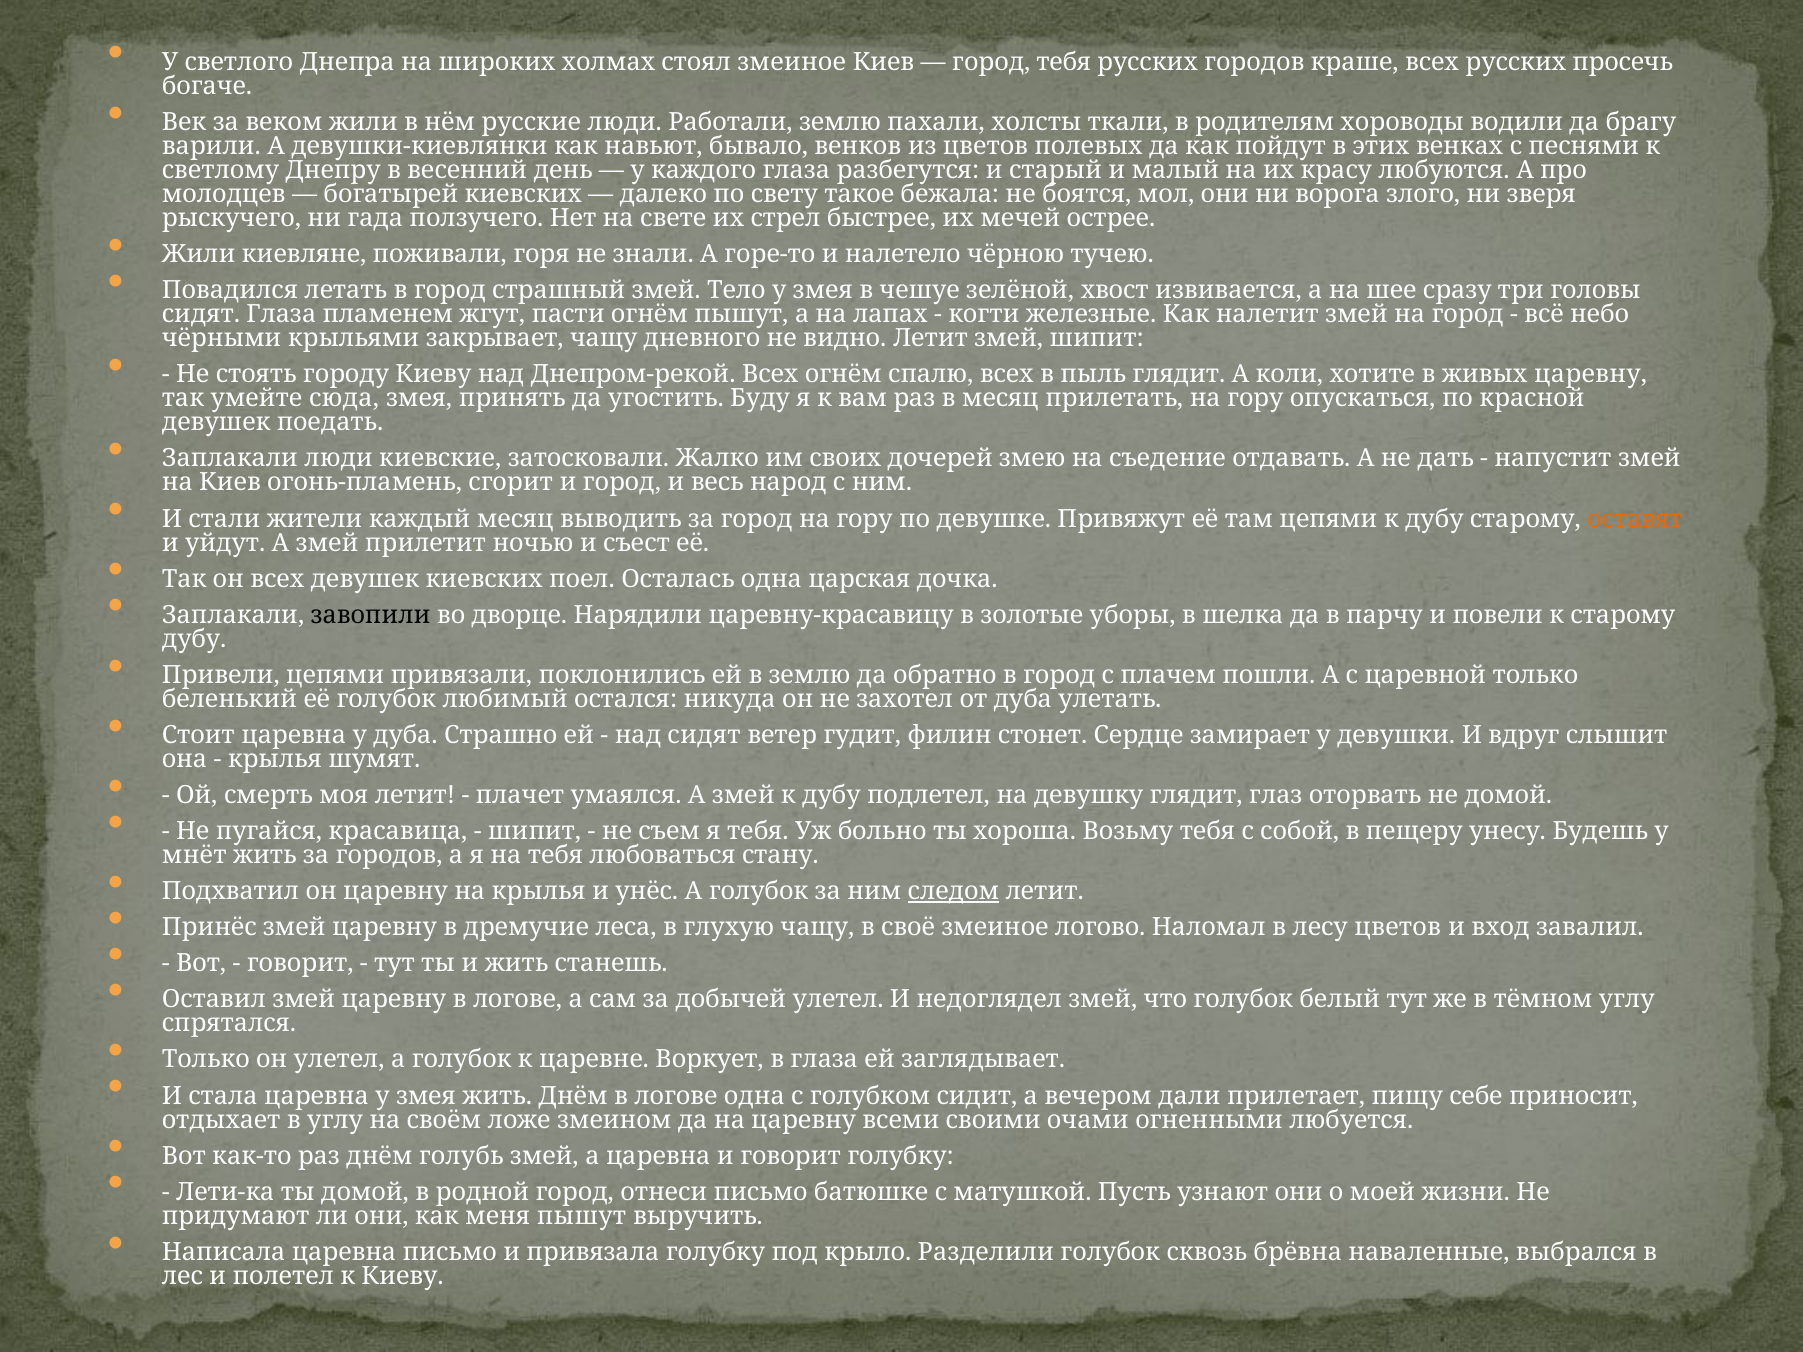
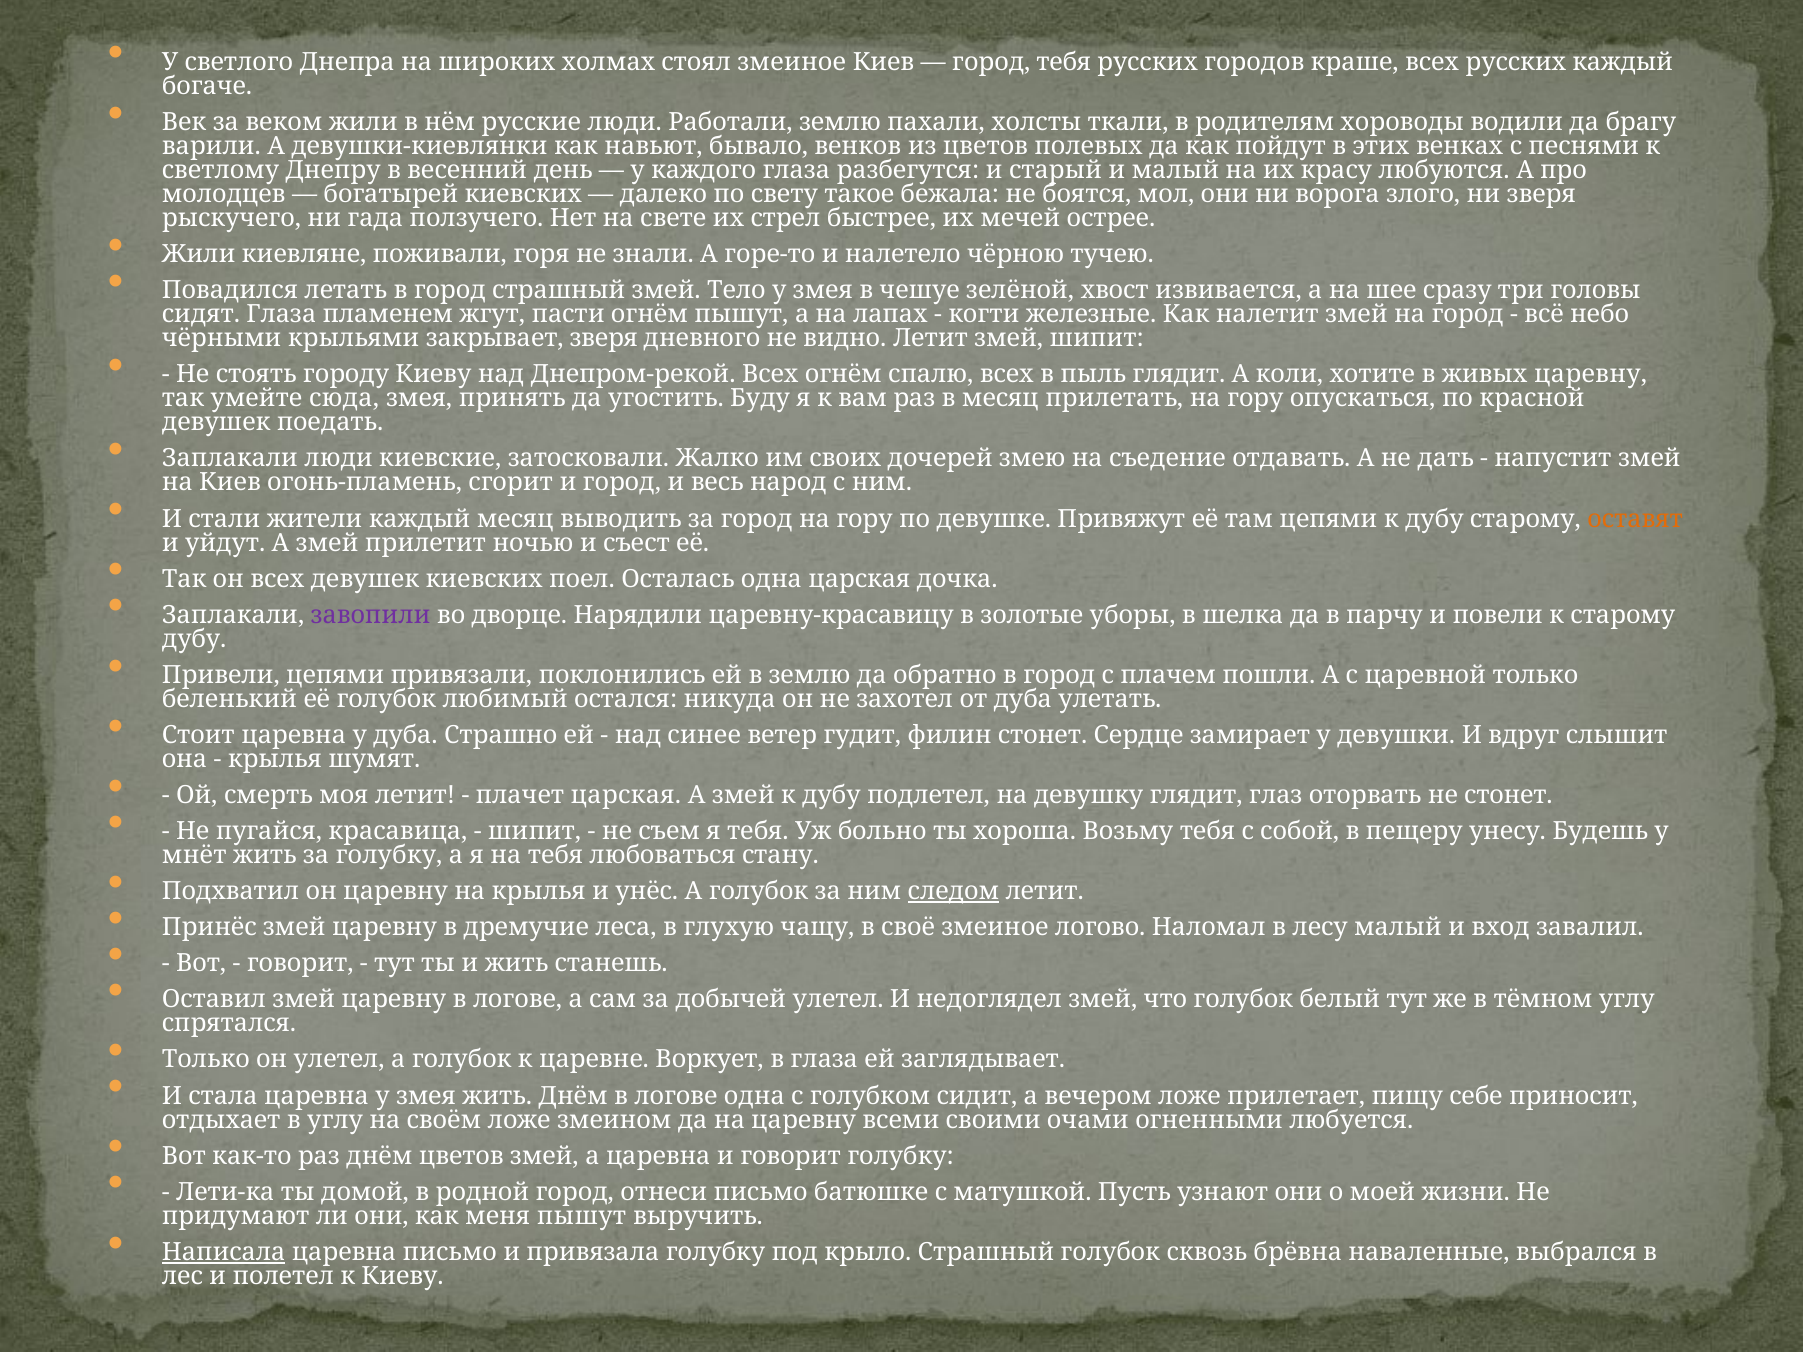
русских просечь: просечь -> каждый (1623, 62)
закрывает чащу: чащу -> зверя (604, 338)
завопили colour: black -> purple (371, 615)
над сидят: сидят -> синее (704, 735)
плачет умаялся: умаялся -> царская (626, 795)
не домой: домой -> стонет (1508, 795)
за городов: городов -> голубку (389, 856)
лесу цветов: цветов -> малый (1398, 928)
вечером дали: дали -> ложе (1189, 1096)
днём голубь: голубь -> цветов (461, 1156)
Написала underline: none -> present (224, 1252)
крыло Разделили: Разделили -> Страшный (986, 1252)
